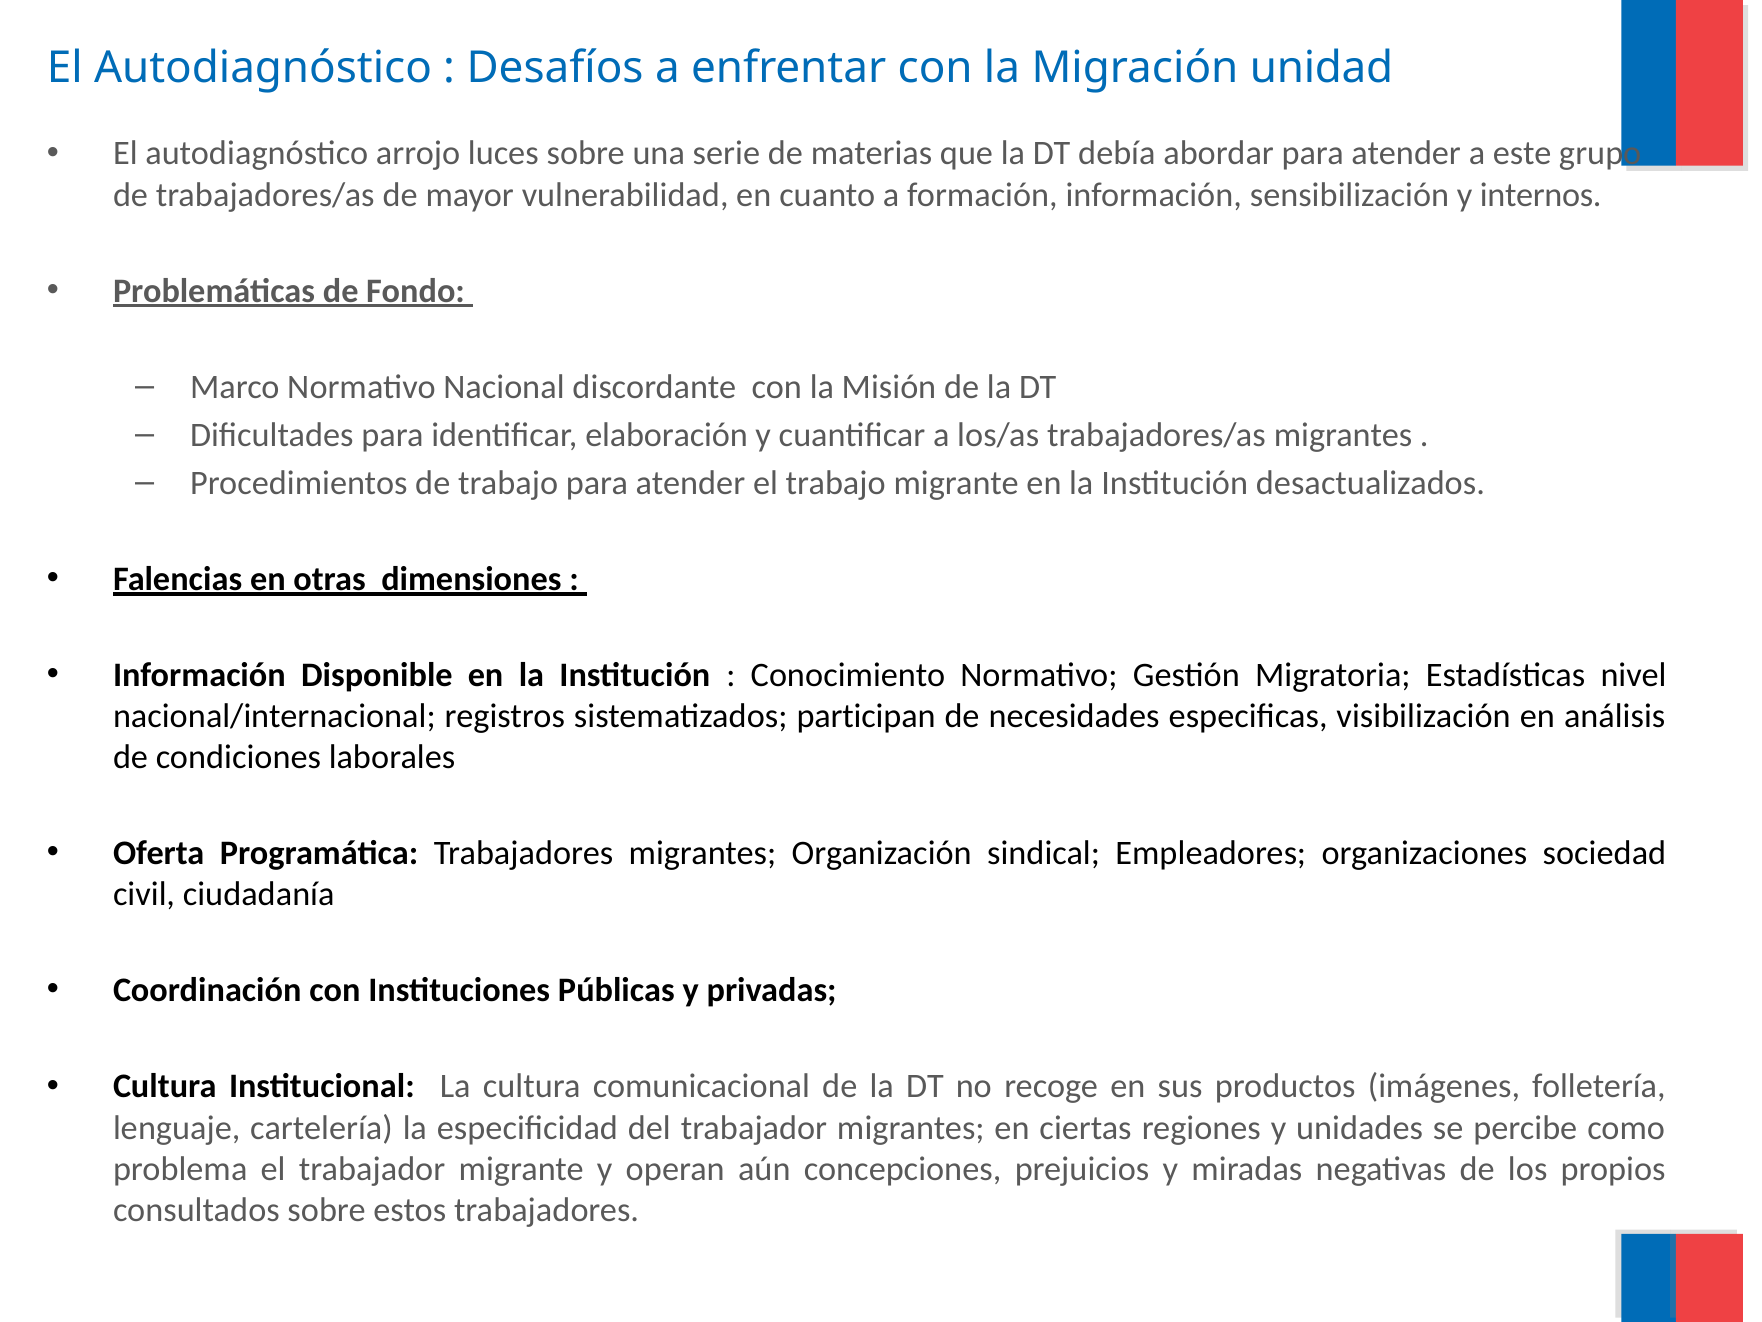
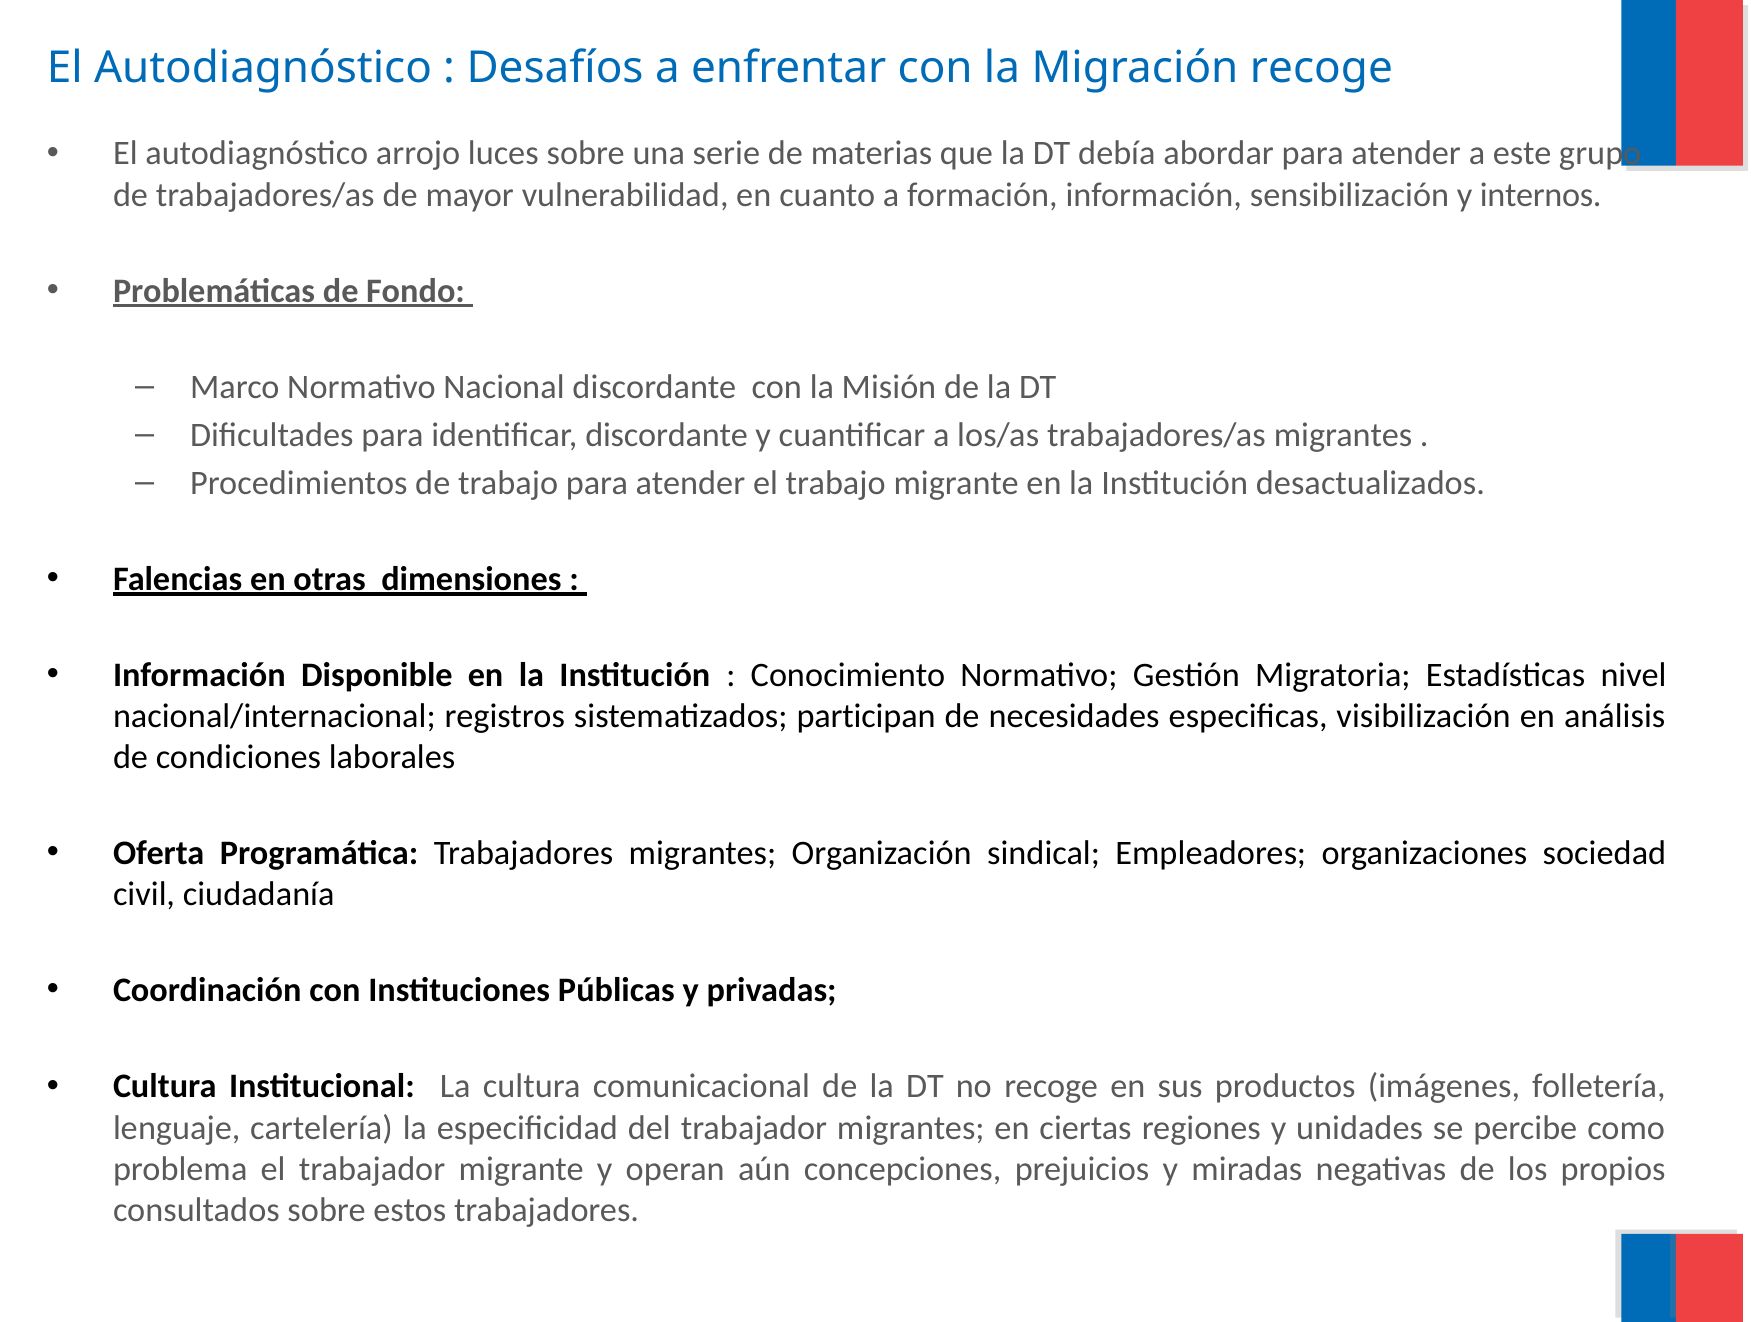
Migración unidad: unidad -> recoge (1321, 68)
identificar elaboración: elaboración -> discordante (667, 435)
